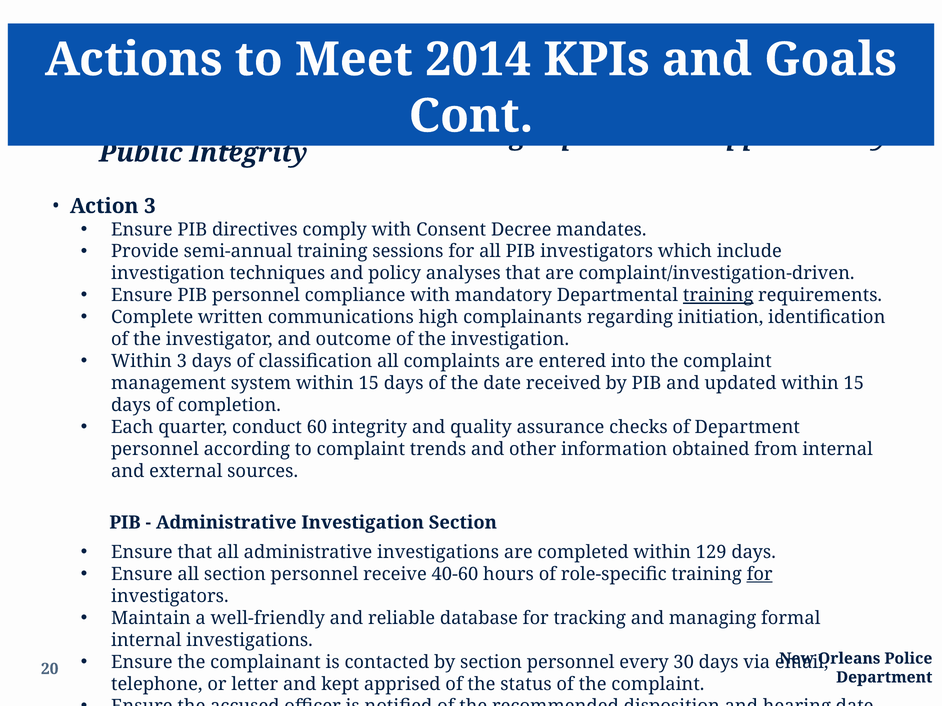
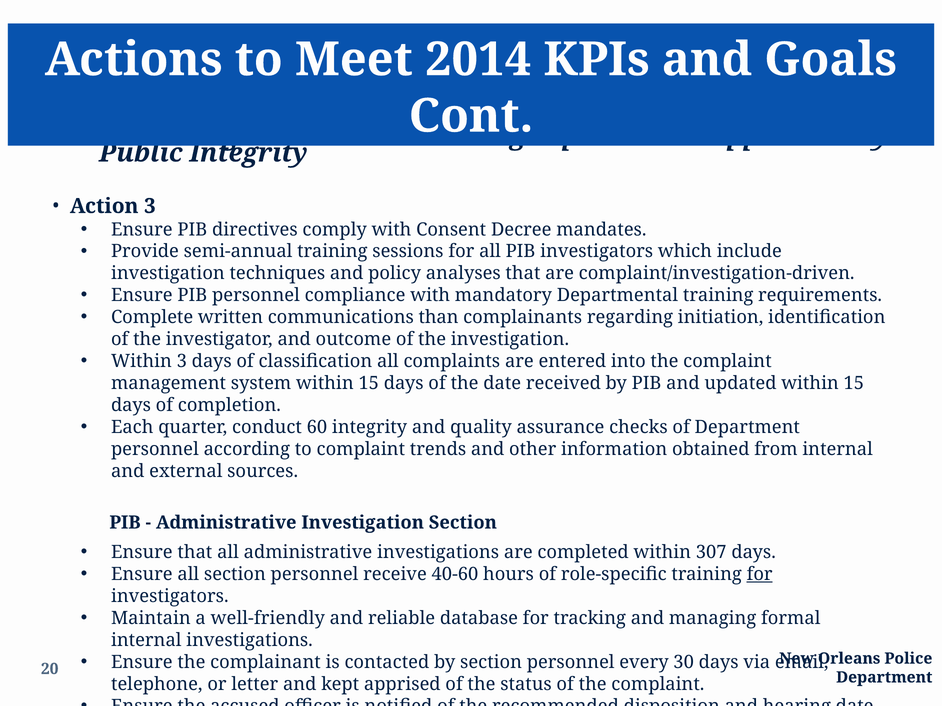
training underline: present -> none (718, 296)
communications high: high -> than (439, 318)
129: 129 -> 307 (711, 553)
